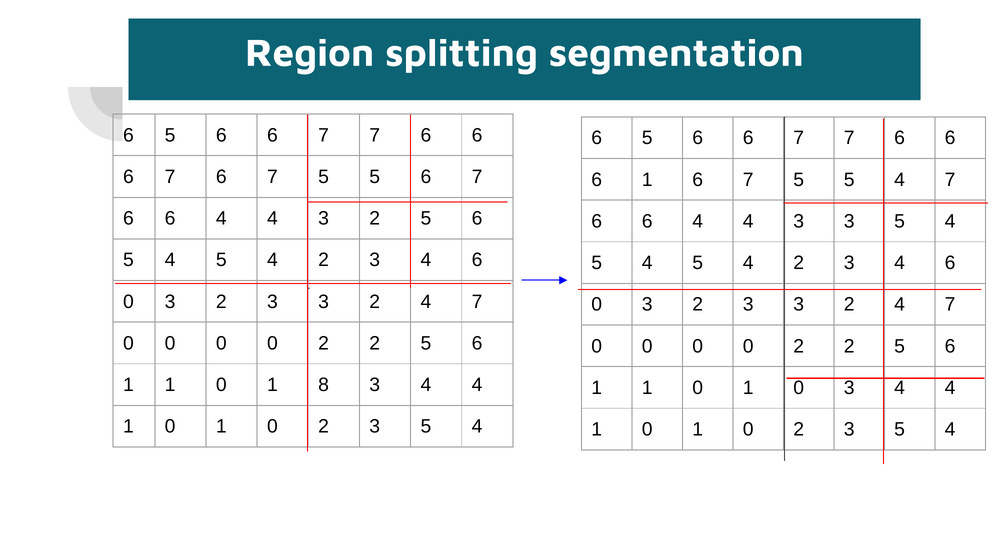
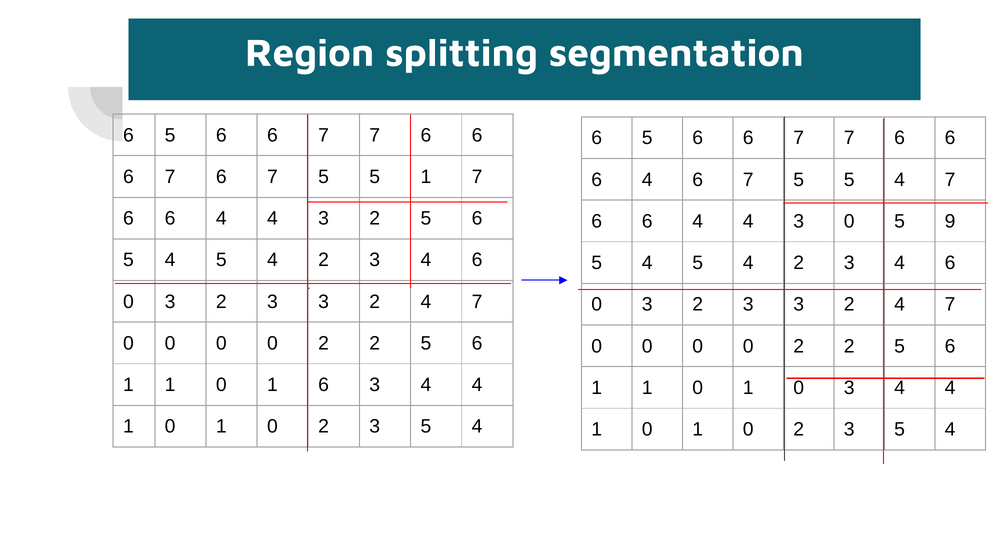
5 5 6: 6 -> 1 (426, 177)
1: 1 -> 4 (647, 180)
4 3 3: 3 -> 0 (849, 221)
4: 4 -> 9 (950, 221)
1 8: 8 -> 6 (324, 385)
